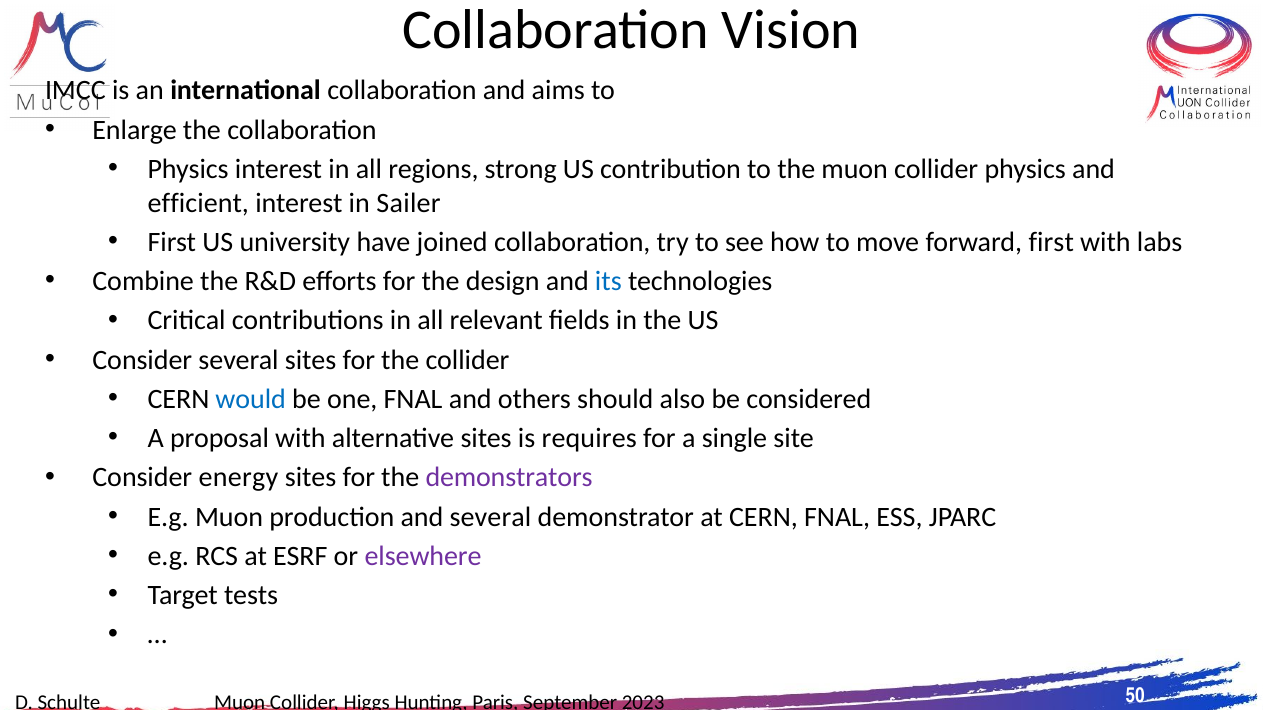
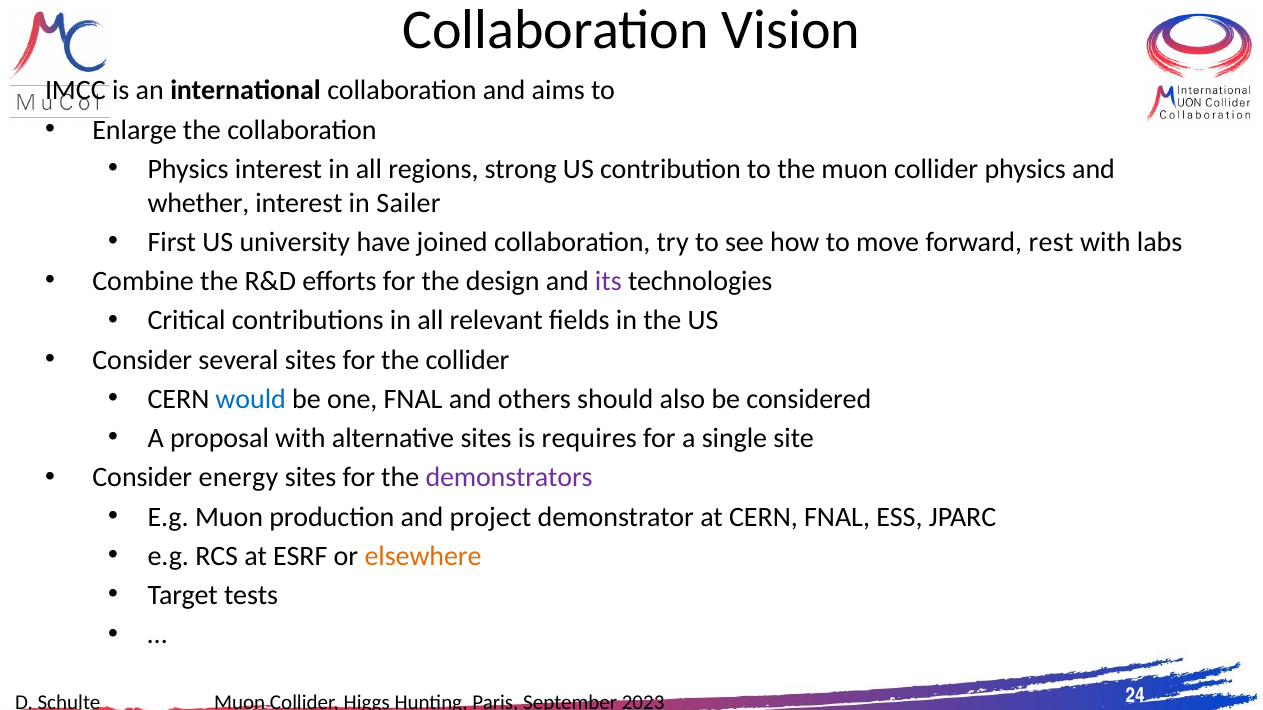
efficient: efficient -> whether (198, 203)
forward first: first -> rest (1051, 242)
its colour: blue -> purple (608, 281)
and several: several -> project (490, 517)
elsewhere colour: purple -> orange (423, 556)
50: 50 -> 24 (1135, 696)
